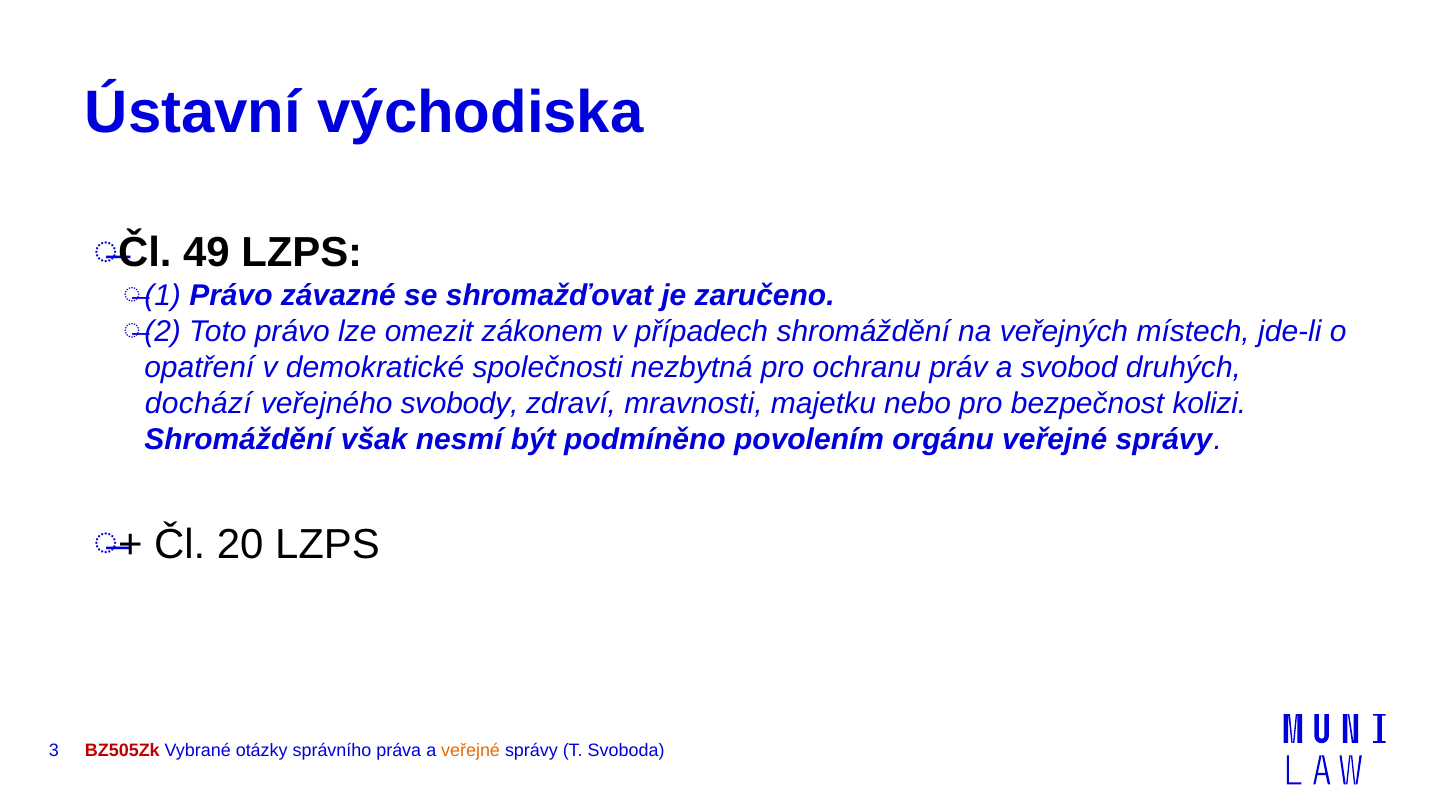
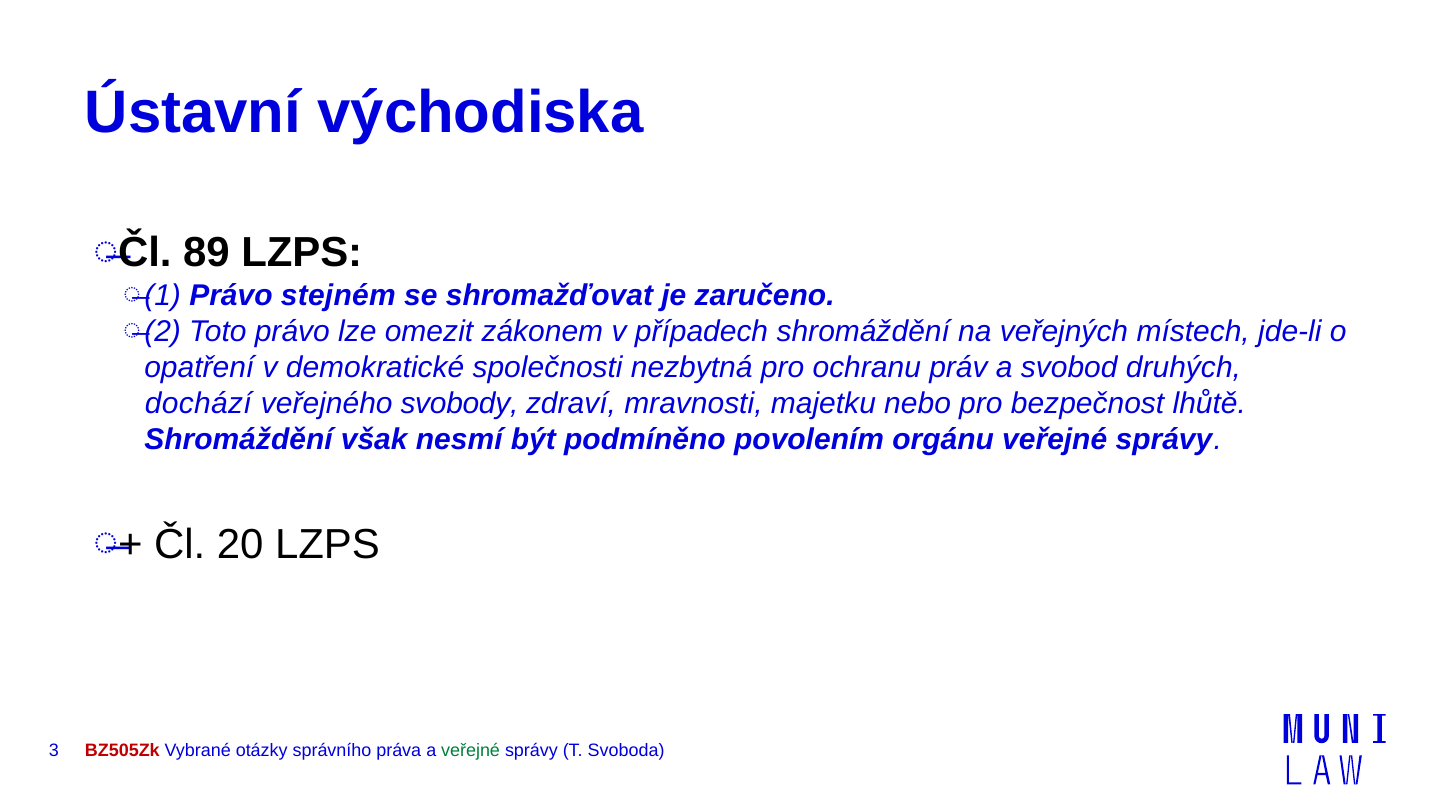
49: 49 -> 89 (206, 253)
závazné: závazné -> stejném (338, 295)
kolizi: kolizi -> lhůtě (1209, 403)
veřejné colour: orange -> green (471, 751)
